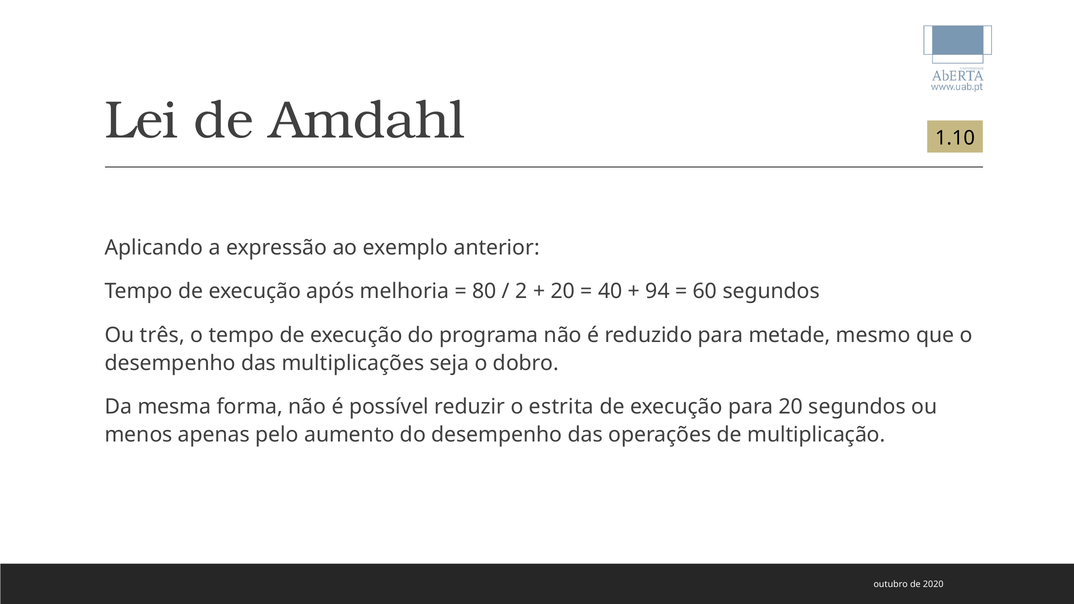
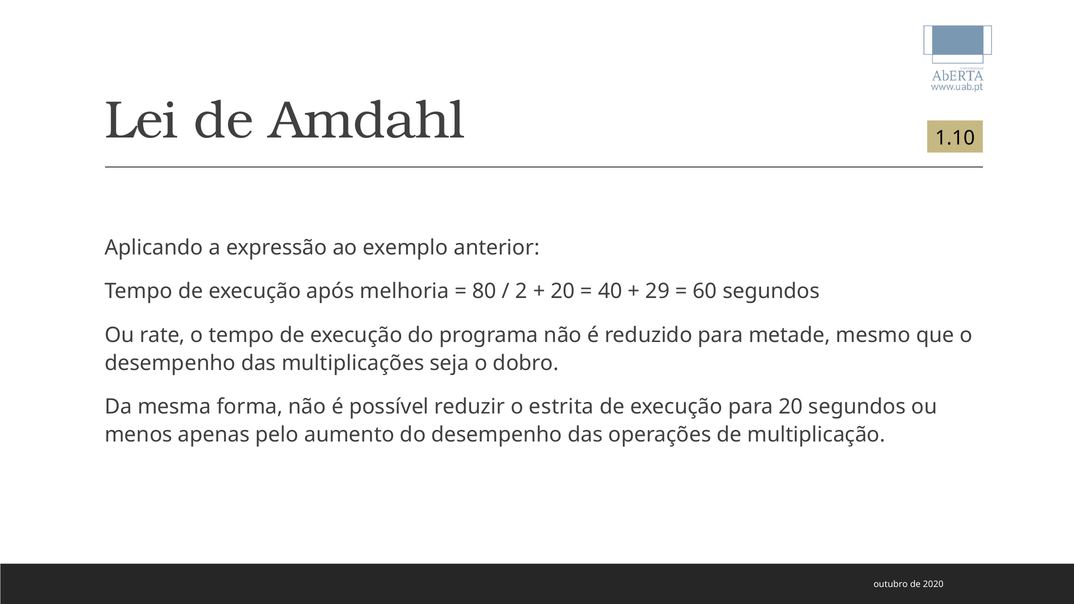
94: 94 -> 29 (658, 291)
três: três -> rate (162, 335)
